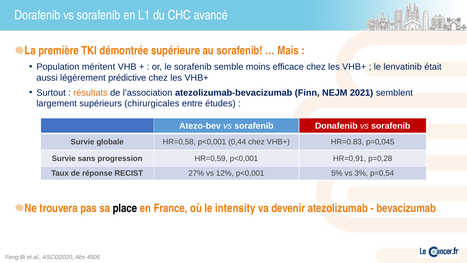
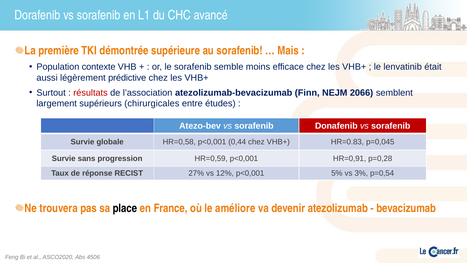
méritent: méritent -> contexte (99, 67)
résultats colour: orange -> red (90, 93)
2021: 2021 -> 2066 (362, 93)
intensity: intensity -> améliore (235, 208)
